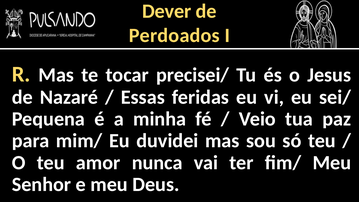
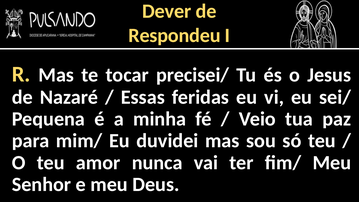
Perdoados: Perdoados -> Respondeu (174, 35)
